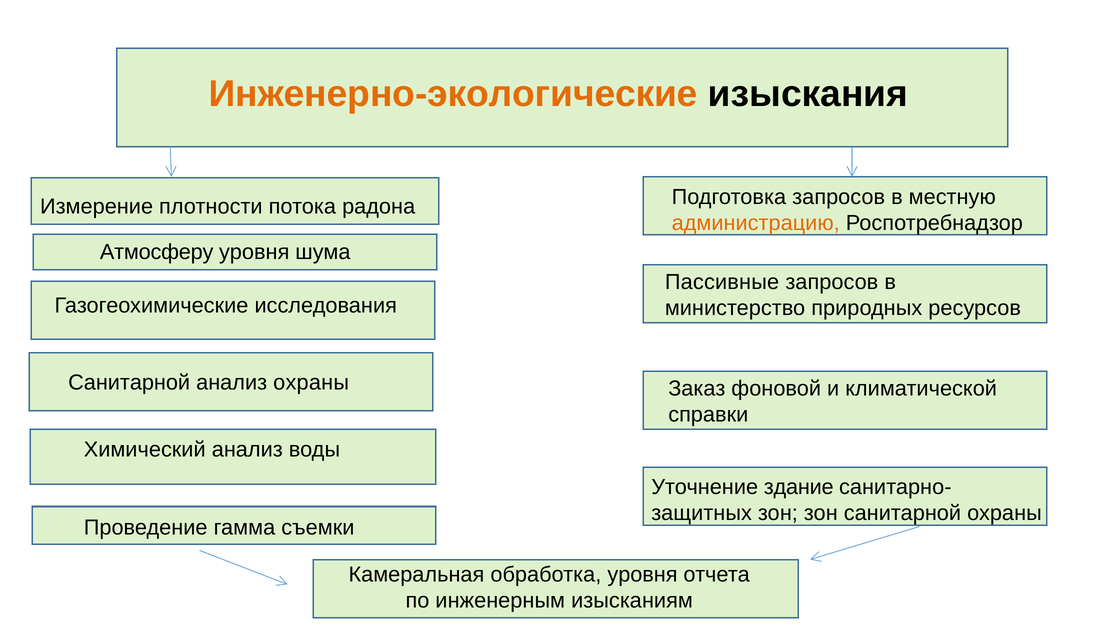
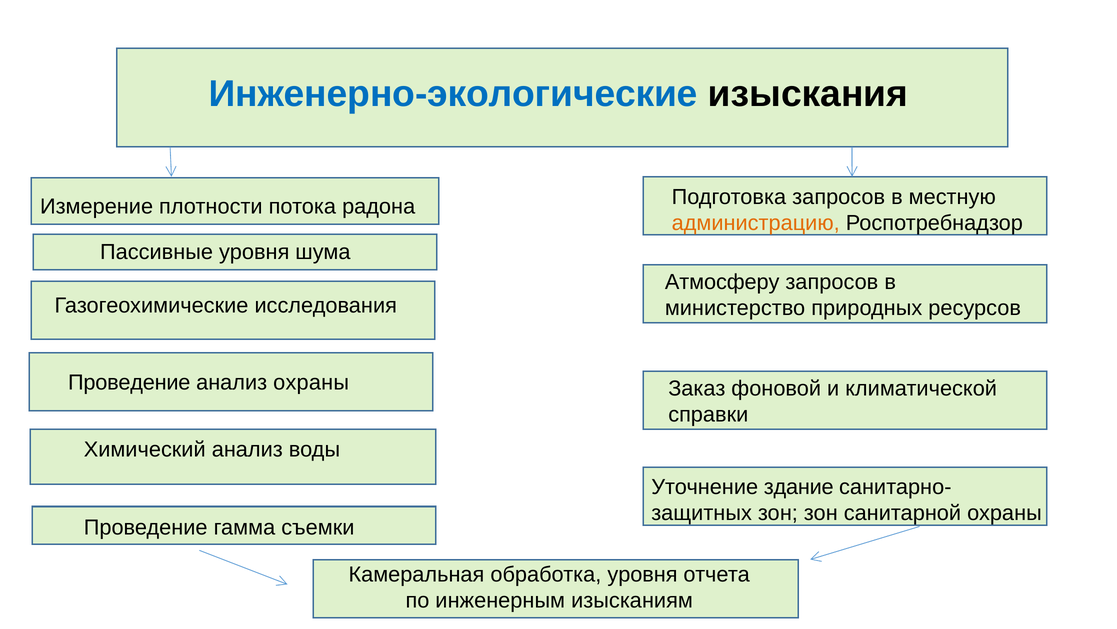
Инженерно-экологические colour: orange -> blue (453, 94)
Атмосферу: Атмосферу -> Пассивные (157, 252)
Пассивные: Пассивные -> Атмосферу (722, 282)
Санитарной: Санитарной -> Проведение (129, 382)
